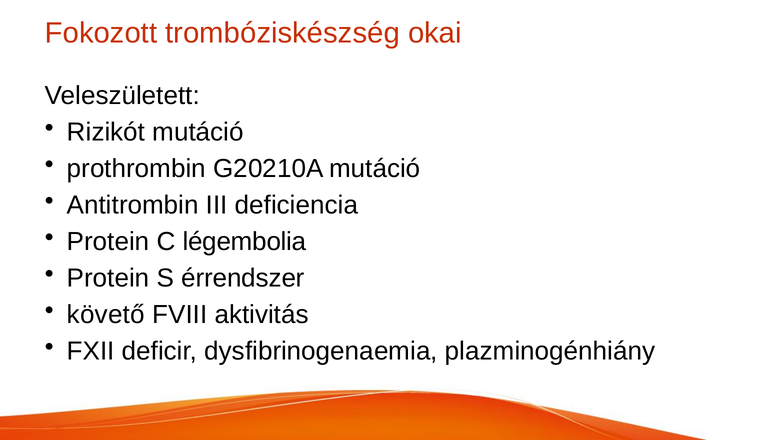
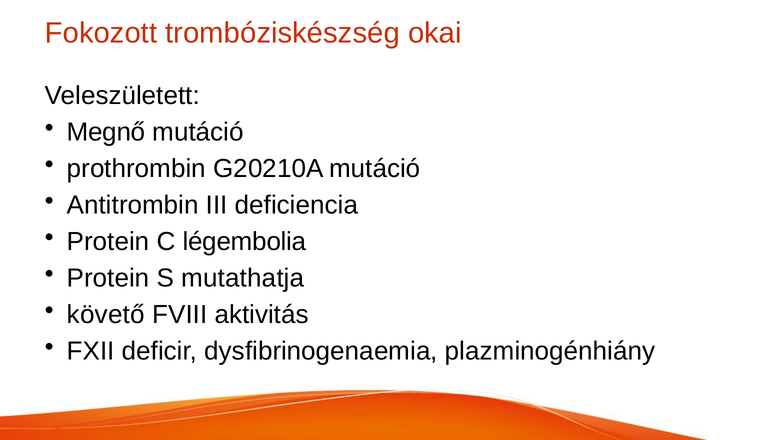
Rizikót: Rizikót -> Megnő (106, 132)
érrendszer: érrendszer -> mutathatja (243, 278)
